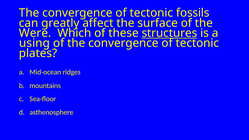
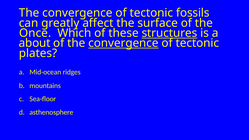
Were: Were -> Once (35, 33)
using: using -> about (35, 43)
convergence underline: none -> present (123, 43)
